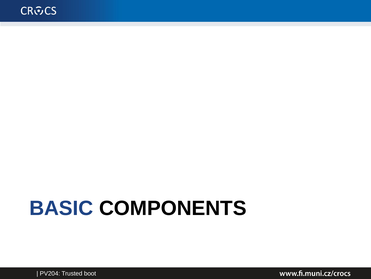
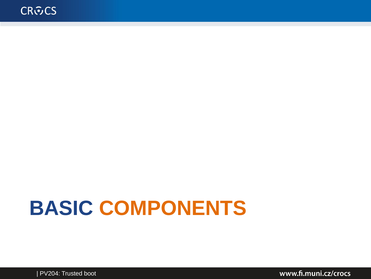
COMPONENTS colour: black -> orange (173, 208)
